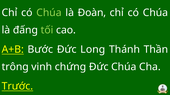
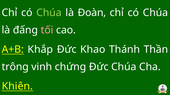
tối colour: light green -> pink (47, 30)
Bước: Bước -> Khắp (40, 50)
Long: Long -> Khao (93, 50)
Trước: Trước -> Khiên (17, 87)
